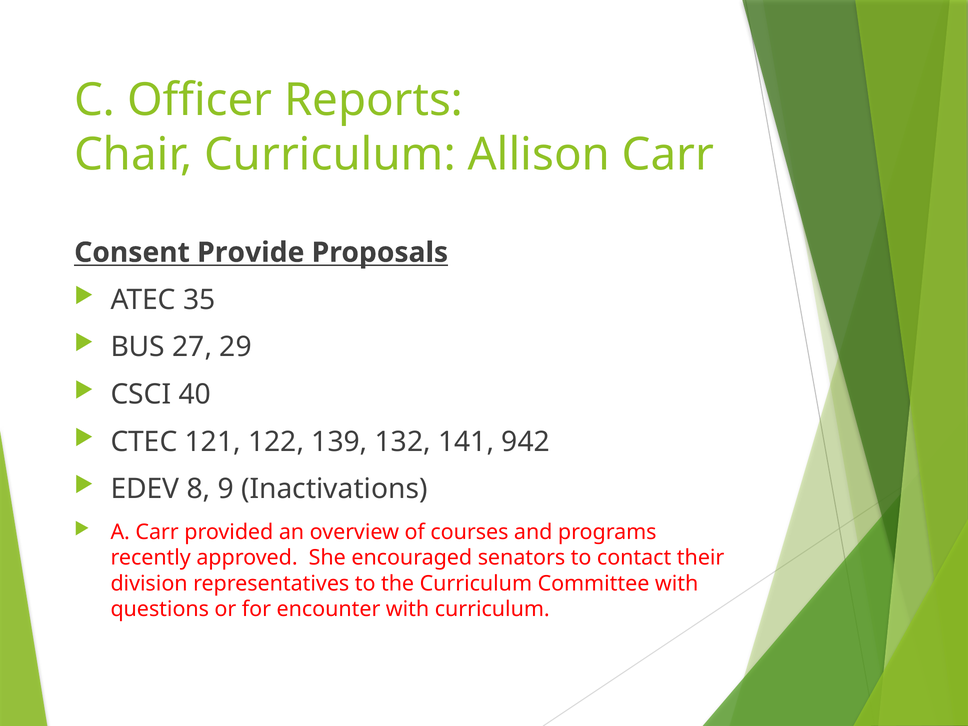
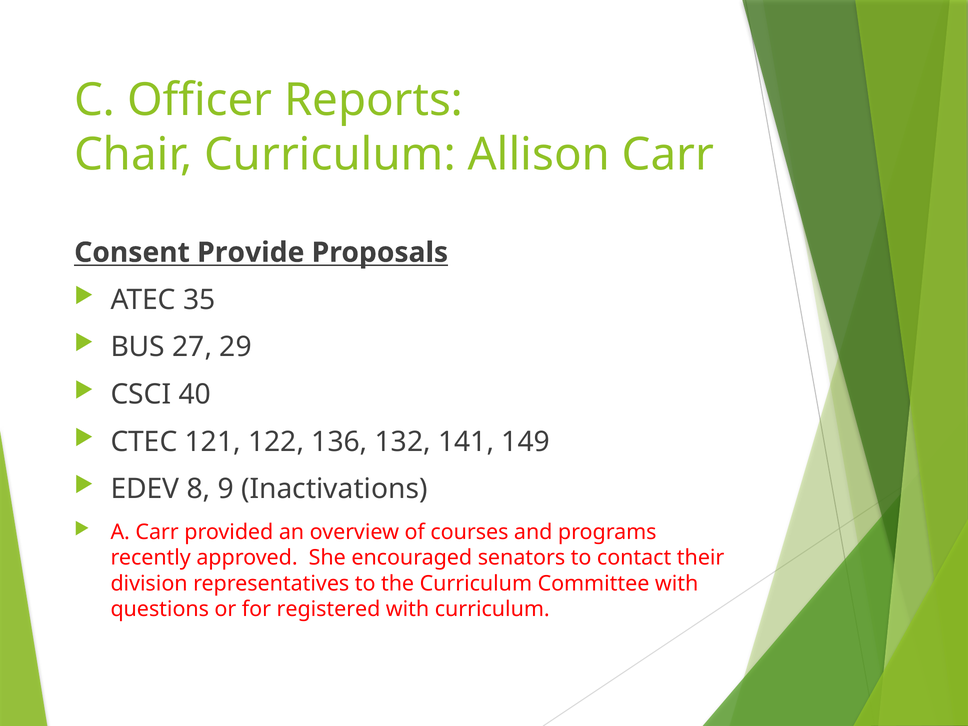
139: 139 -> 136 (339, 442)
942: 942 -> 149 (526, 442)
encounter: encounter -> registered (328, 609)
